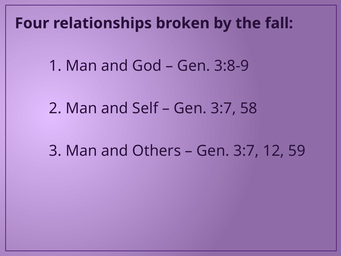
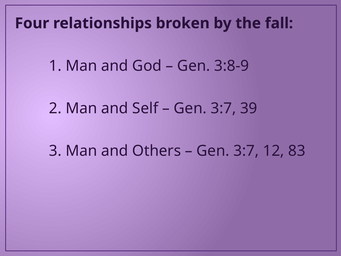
58: 58 -> 39 (249, 108)
59: 59 -> 83 (297, 151)
